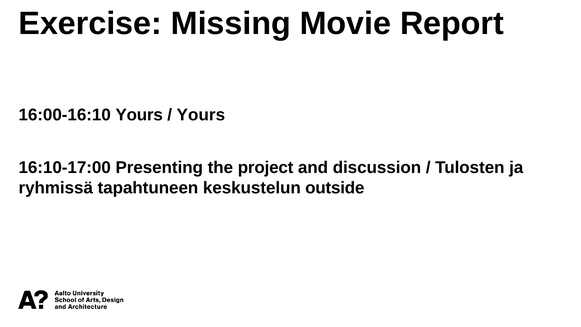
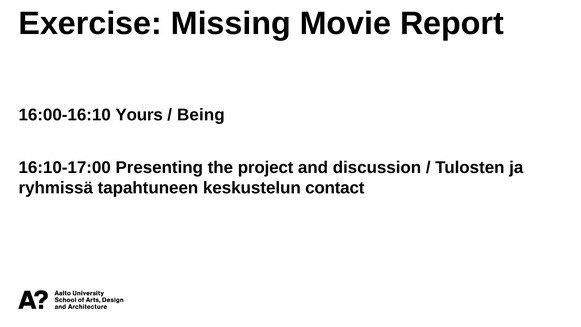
Yours: Yours -> Being (201, 115)
outside: outside -> contact (335, 188)
